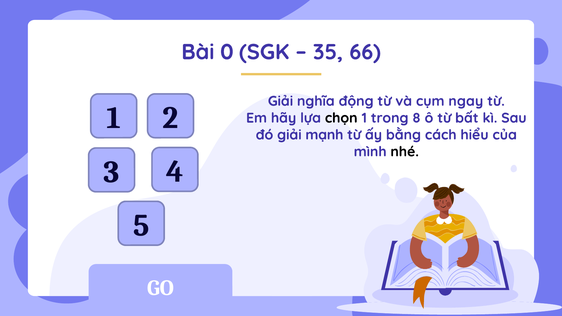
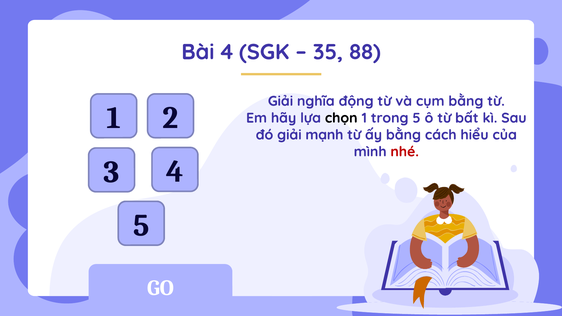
Bài 0: 0 -> 4 (227, 52)
66: 66 -> 88 (365, 52)
cụm ngay: ngay -> bằng (466, 101)
trong 8: 8 -> 5 (416, 118)
nhé colour: black -> red (405, 152)
